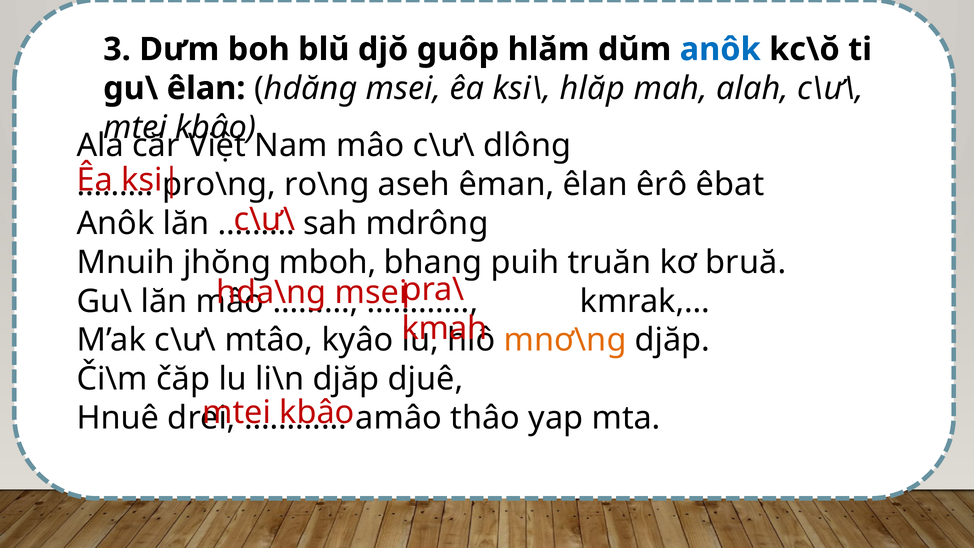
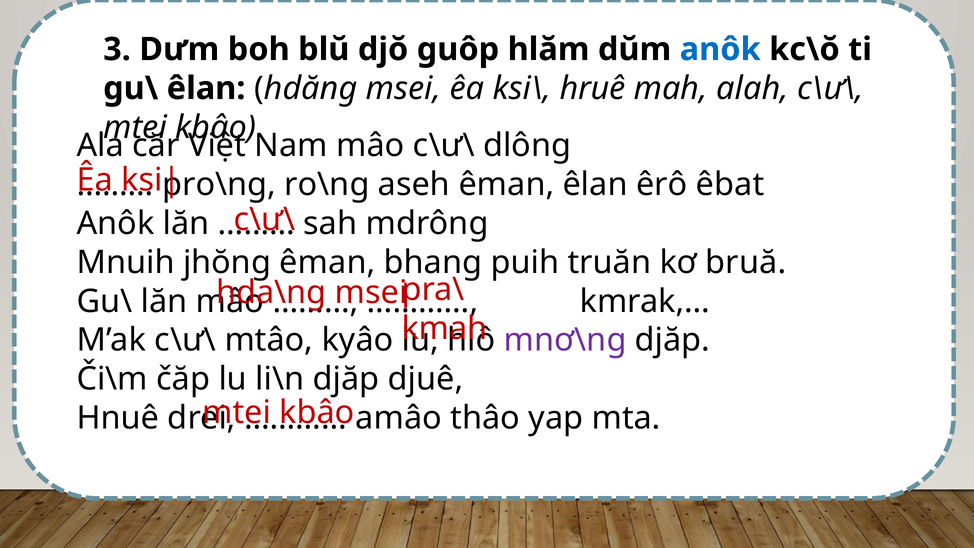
hlăp: hlăp -> hruê (592, 88)
jhŏng mboh: mboh -> êman (327, 262)
mnơ\ng colour: orange -> purple (565, 340)
